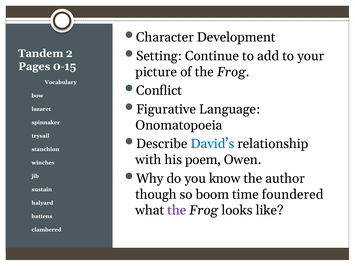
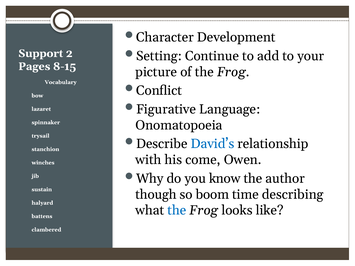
Tandem: Tandem -> Support (41, 53)
0-15: 0-15 -> 8-15 (65, 66)
poem: poem -> come (203, 160)
foundered: foundered -> describing (293, 195)
the colour: purple -> blue (177, 211)
